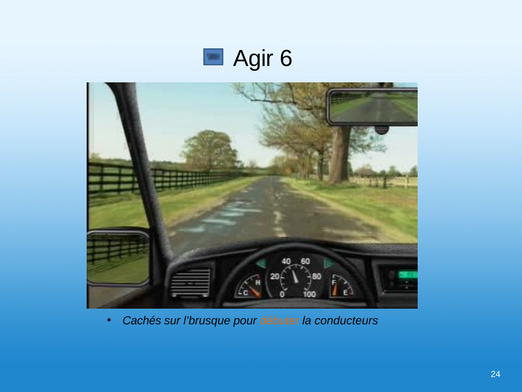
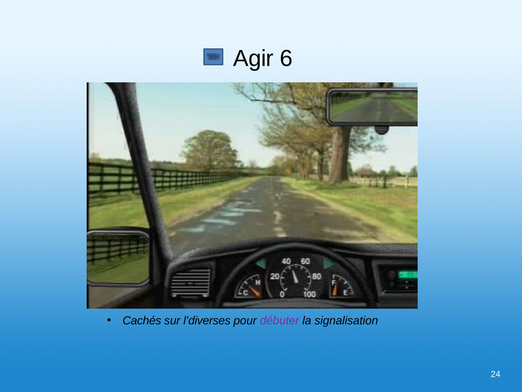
l’brusque: l’brusque -> l’diverses (207, 320)
débuter colour: orange -> purple (280, 320)
conducteurs: conducteurs -> signalisation (346, 320)
